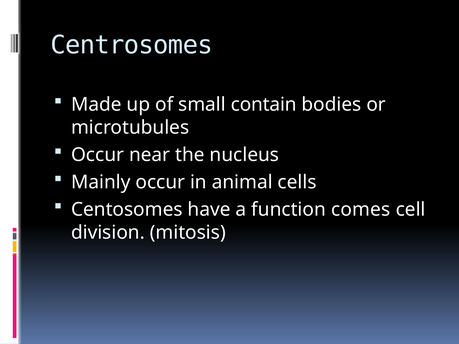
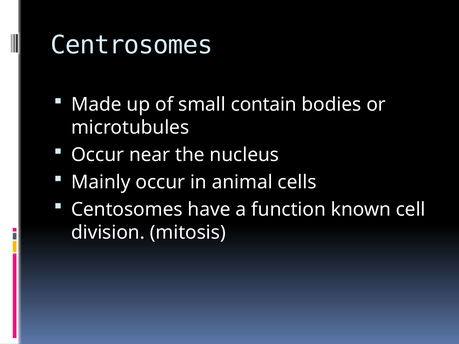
comes: comes -> known (361, 210)
